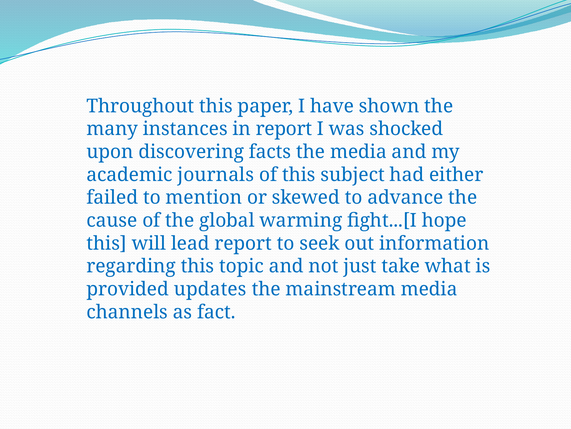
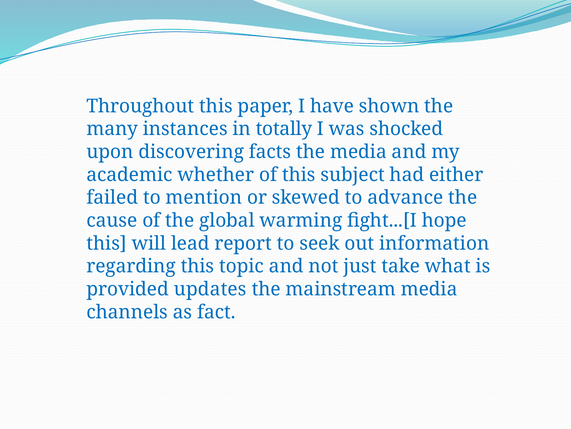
in report: report -> totally (284, 129)
journals: journals -> whether (216, 174)
